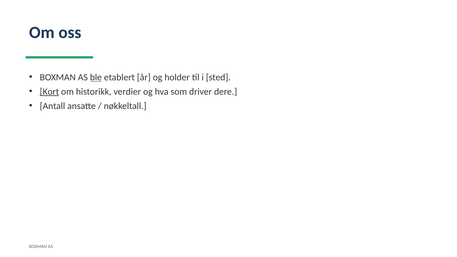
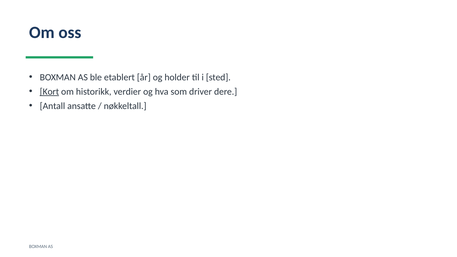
ble underline: present -> none (96, 77)
